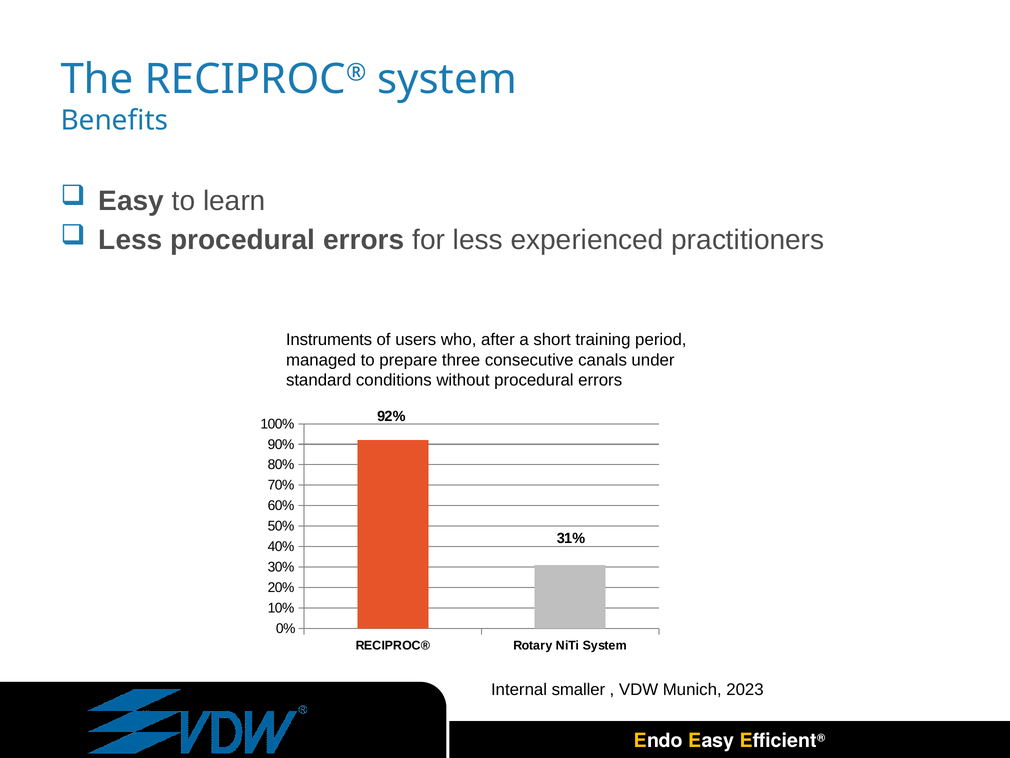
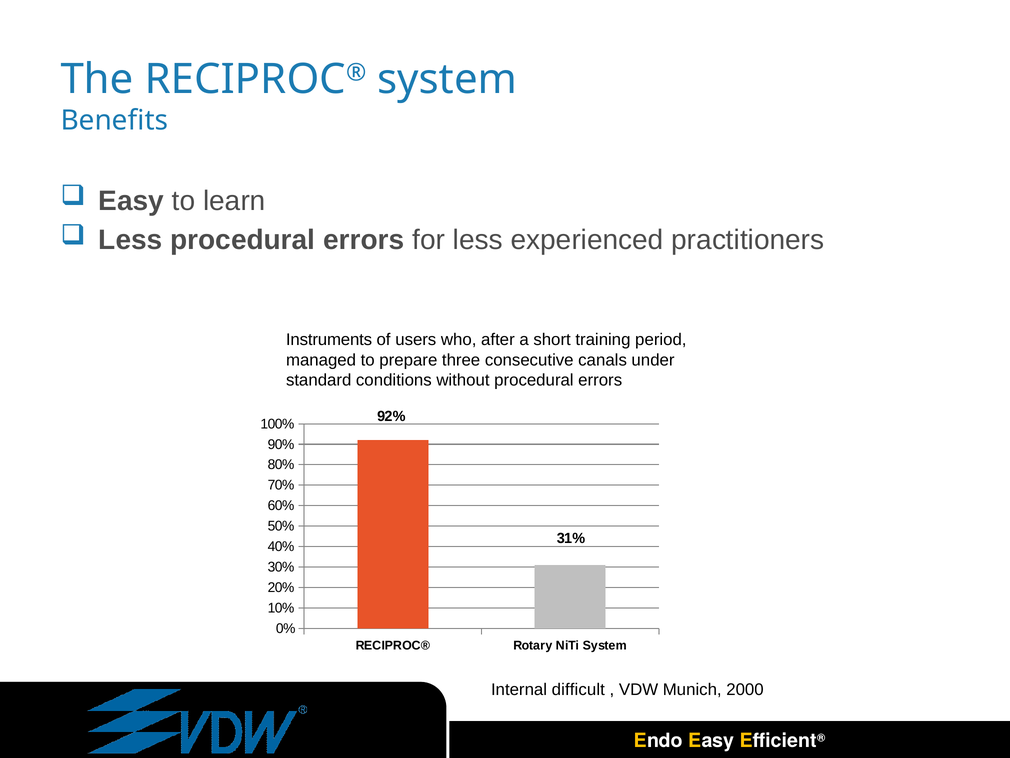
smaller: smaller -> difficult (578, 689)
2023: 2023 -> 2000 (745, 689)
